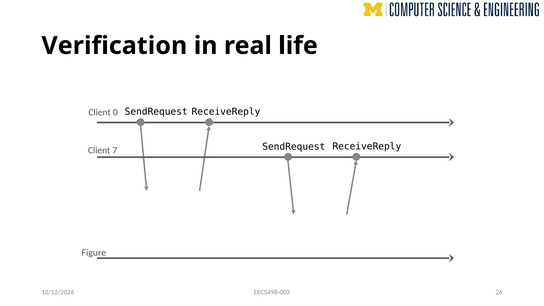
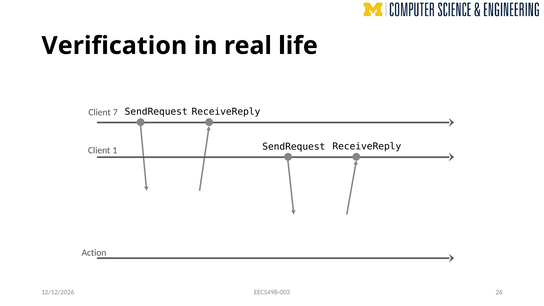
0: 0 -> 7 (115, 112)
7: 7 -> 1 (115, 150)
Figure: Figure -> Action (94, 253)
